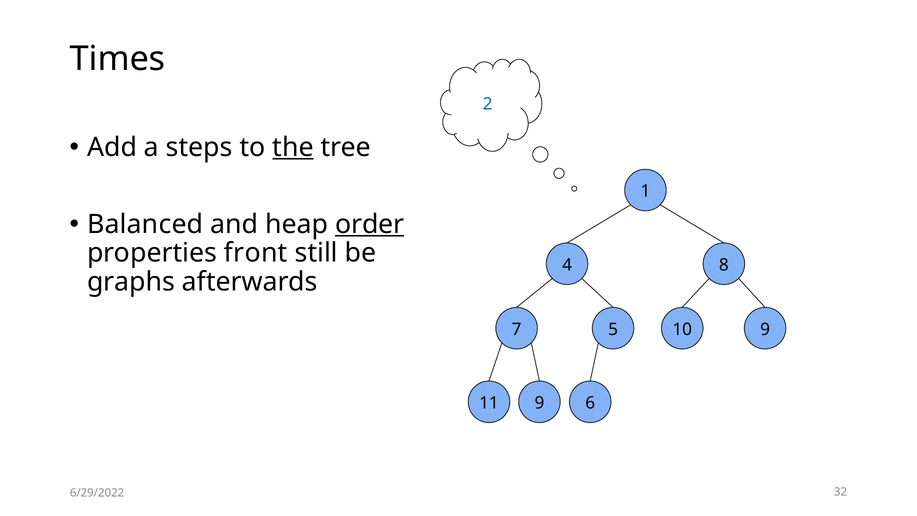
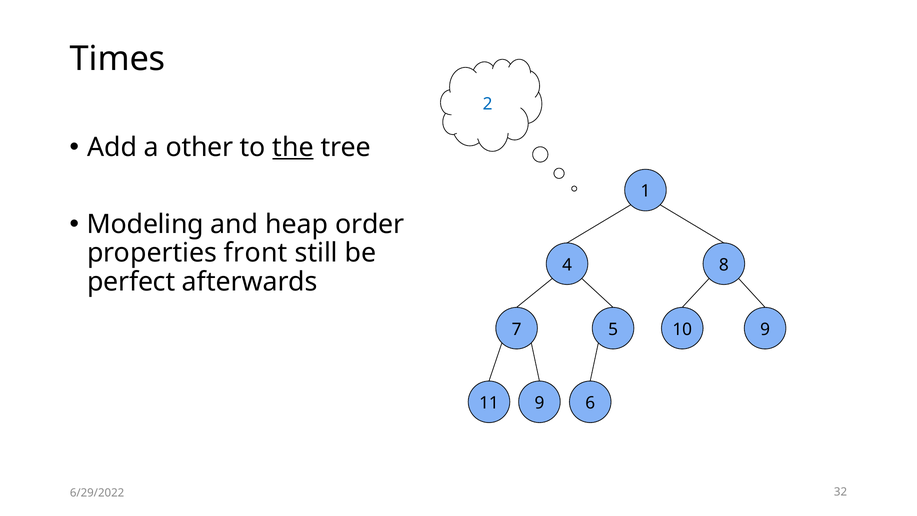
steps: steps -> other (199, 147)
Balanced: Balanced -> Modeling (145, 224)
order underline: present -> none (370, 224)
graphs: graphs -> perfect (131, 282)
